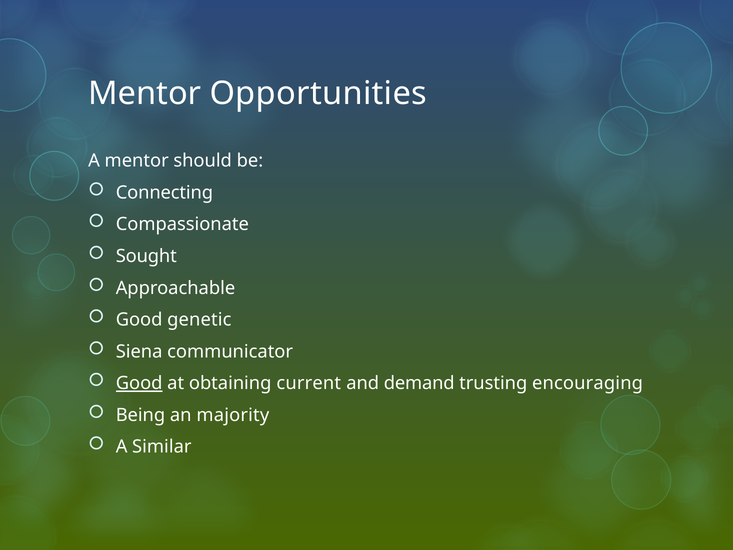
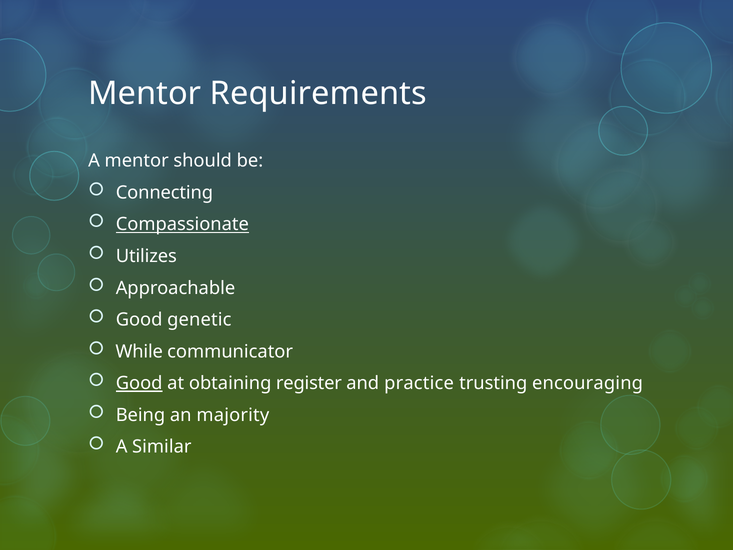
Opportunities: Opportunities -> Requirements (318, 93)
Compassionate underline: none -> present (182, 224)
Sought: Sought -> Utilizes (146, 256)
Siena: Siena -> While (139, 351)
current: current -> register (309, 383)
demand: demand -> practice (419, 383)
